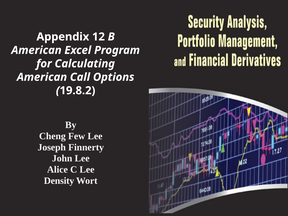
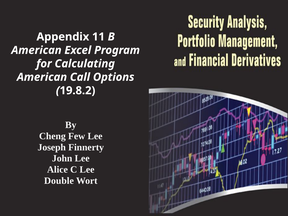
12: 12 -> 11 (98, 37)
Density: Density -> Double (59, 181)
